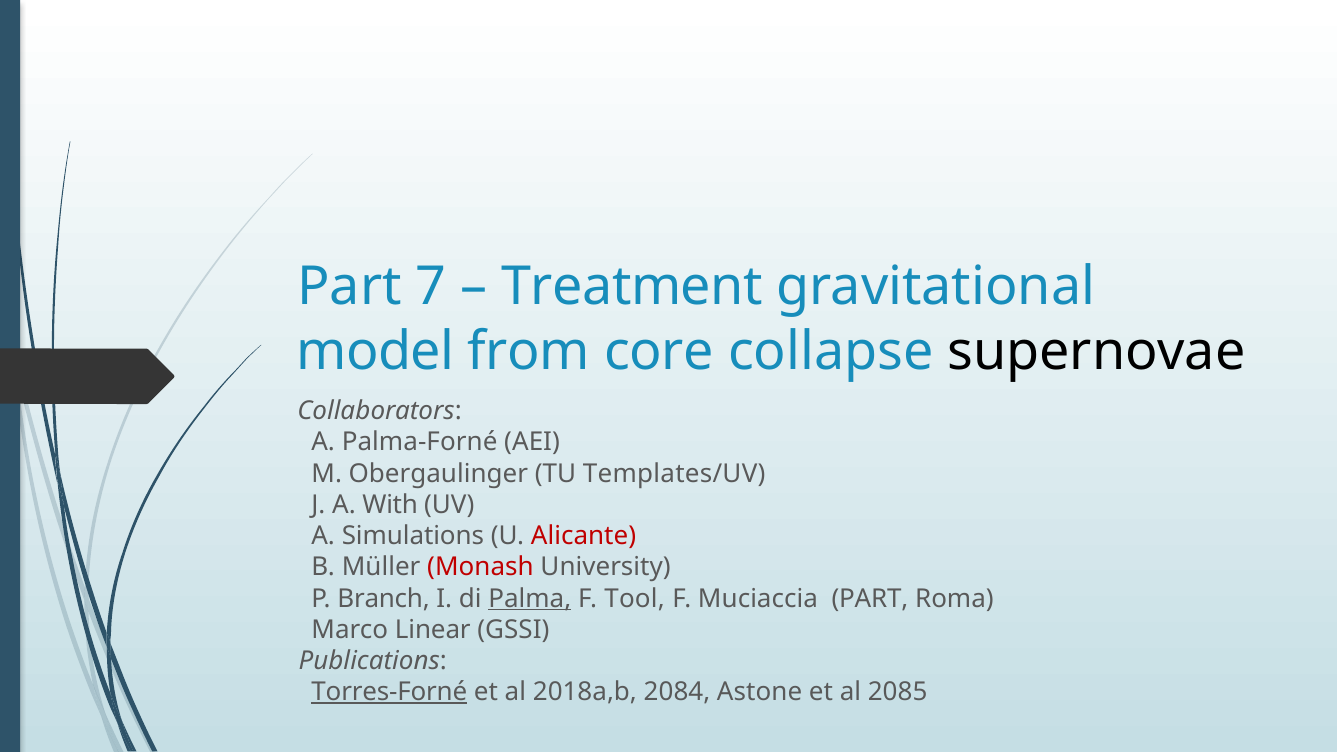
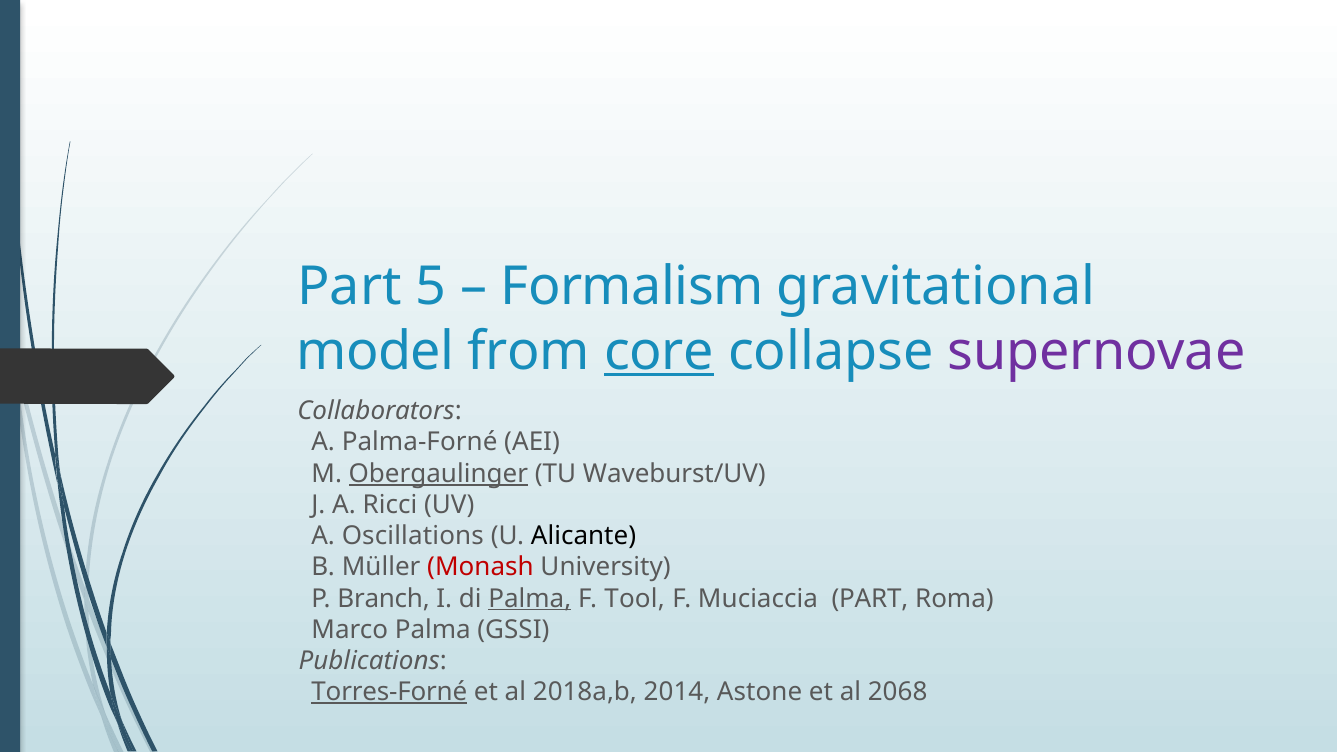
7: 7 -> 5 (431, 287)
Treatment: Treatment -> Formalism (632, 287)
core underline: none -> present (659, 352)
supernovae colour: black -> purple (1097, 352)
Obergaulinger underline: none -> present (438, 474)
Templates/UV: Templates/UV -> Waveburst/UV (674, 474)
With: With -> Ricci (390, 505)
Simulations: Simulations -> Oscillations (413, 536)
Alicante colour: red -> black (584, 536)
Marco Linear: Linear -> Palma (433, 630)
2084: 2084 -> 2014 (677, 692)
2085: 2085 -> 2068 (898, 692)
